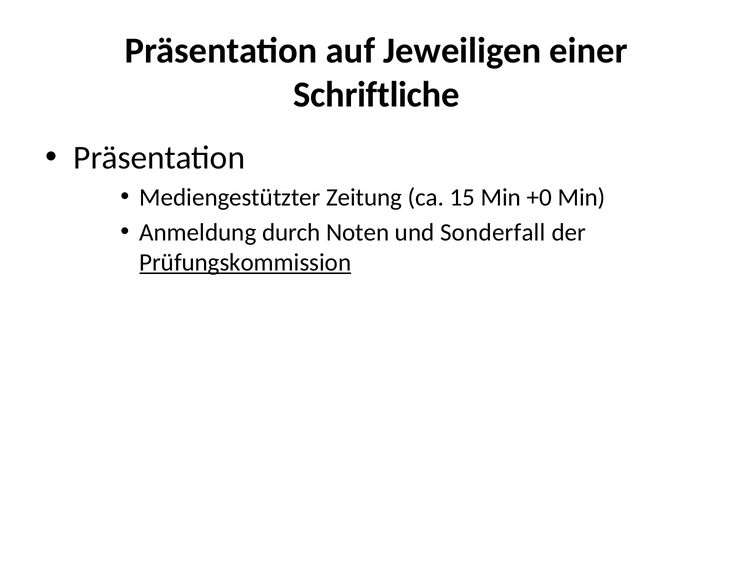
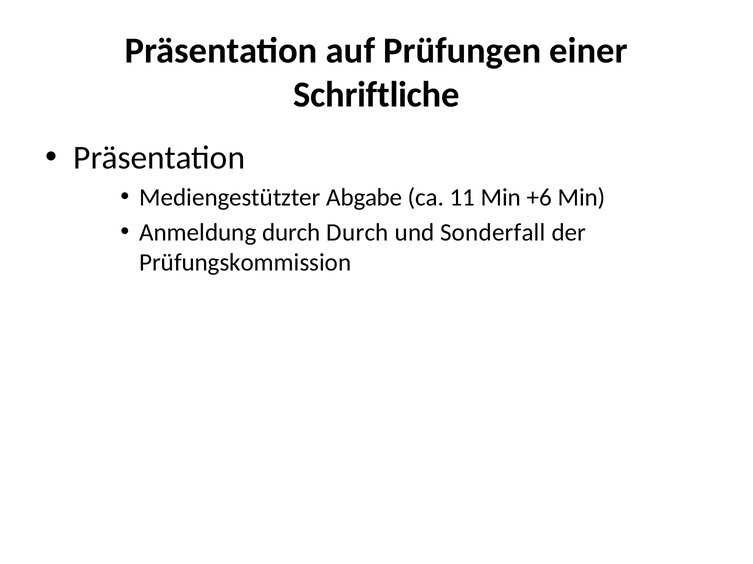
Jeweiligen: Jeweiligen -> Prüfungen (462, 51)
Zeitung: Zeitung -> Abgabe (364, 198)
15: 15 -> 11 (462, 198)
+0: +0 -> +6 (539, 198)
durch Noten: Noten -> Durch (358, 233)
Prüfungskommission underline: present -> none (245, 263)
